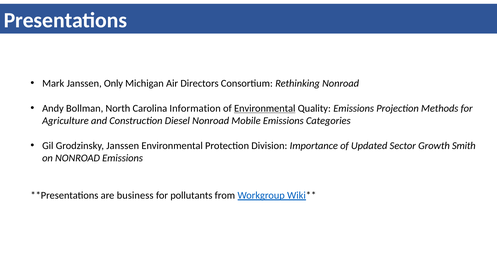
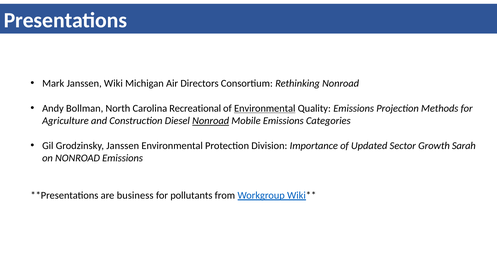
Only: Only -> Wiki (113, 83)
Information: Information -> Recreational (195, 108)
Nonroad underline: none -> present (211, 121)
Smith: Smith -> Sarah (464, 145)
